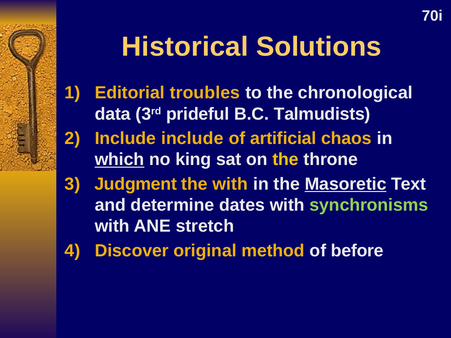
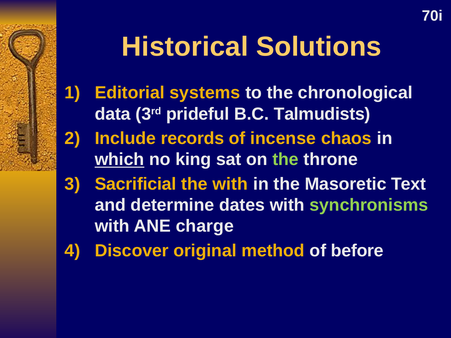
troubles: troubles -> systems (205, 93)
Include include: include -> records (192, 139)
artificial: artificial -> incense (283, 139)
the colour: yellow -> light green (286, 160)
Judgment: Judgment -> Sacrificial (136, 184)
Masoretic underline: present -> none (346, 184)
stretch: stretch -> charge (205, 226)
